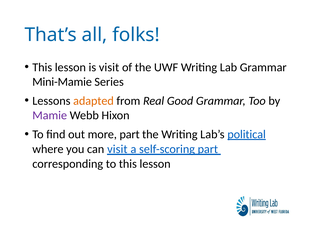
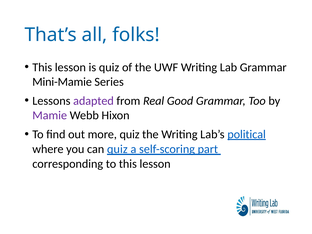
is visit: visit -> quiz (109, 67)
adapted colour: orange -> purple (93, 101)
more part: part -> quiz (130, 134)
can visit: visit -> quiz (117, 149)
